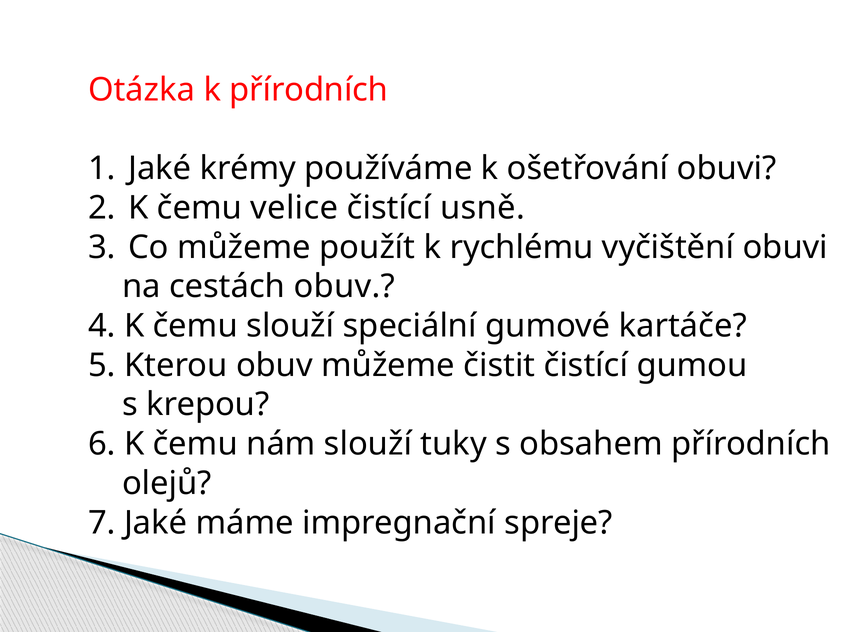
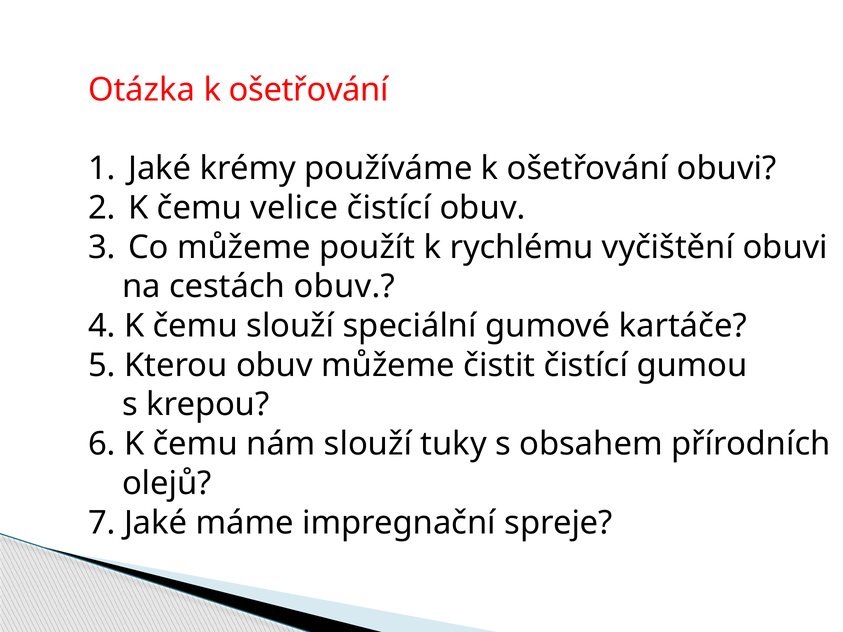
Otázka k přírodních: přírodních -> ošetřování (309, 90)
čistící usně: usně -> obuv (483, 208)
